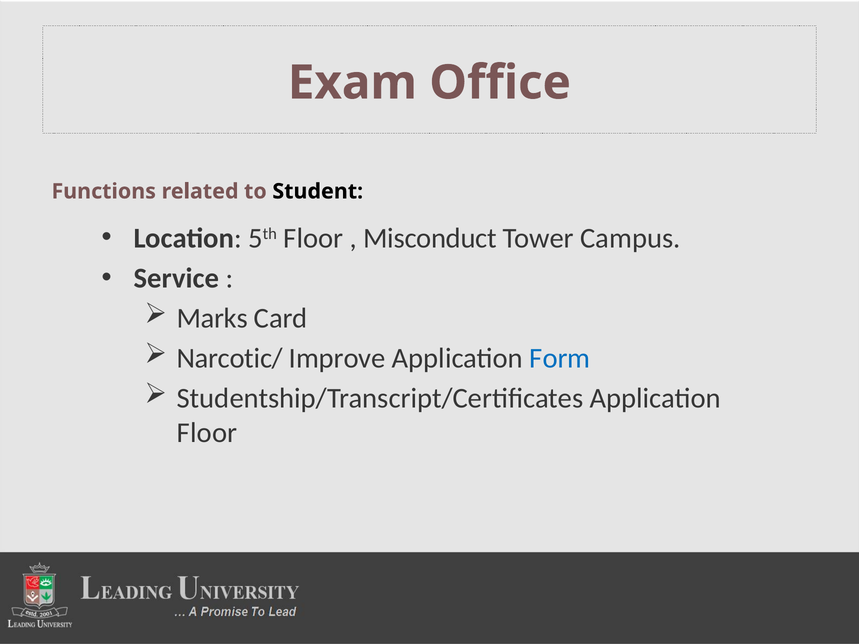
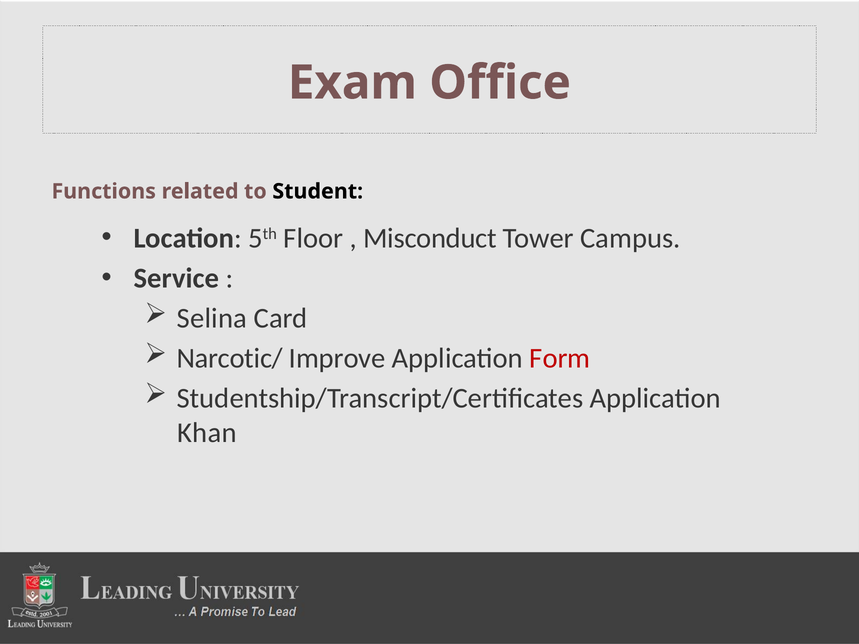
Marks: Marks -> Selina (212, 318)
Form colour: blue -> red (560, 358)
Floor: Floor -> Khan (207, 433)
